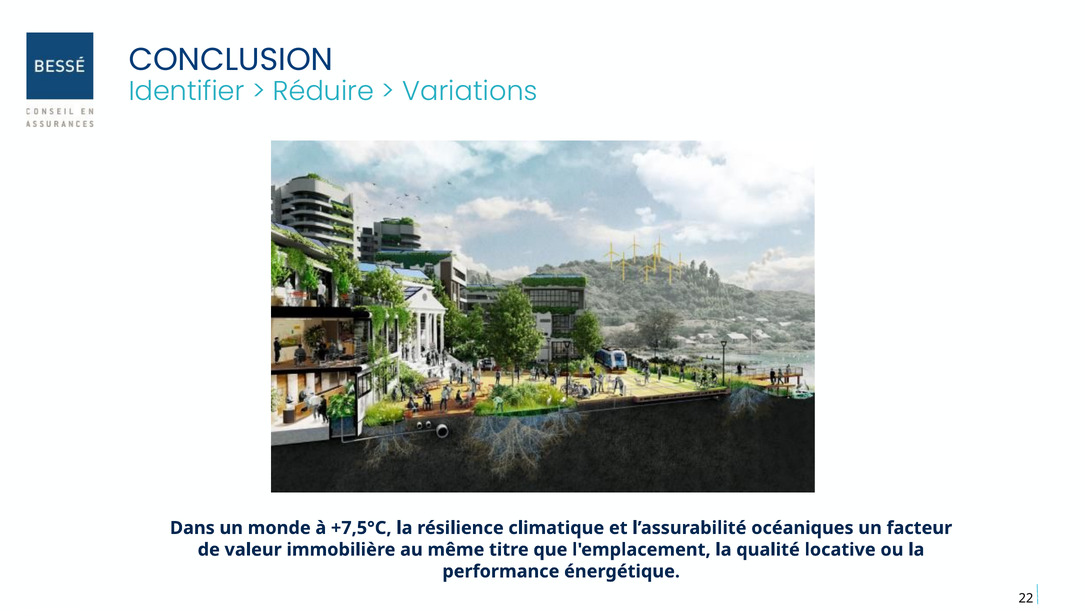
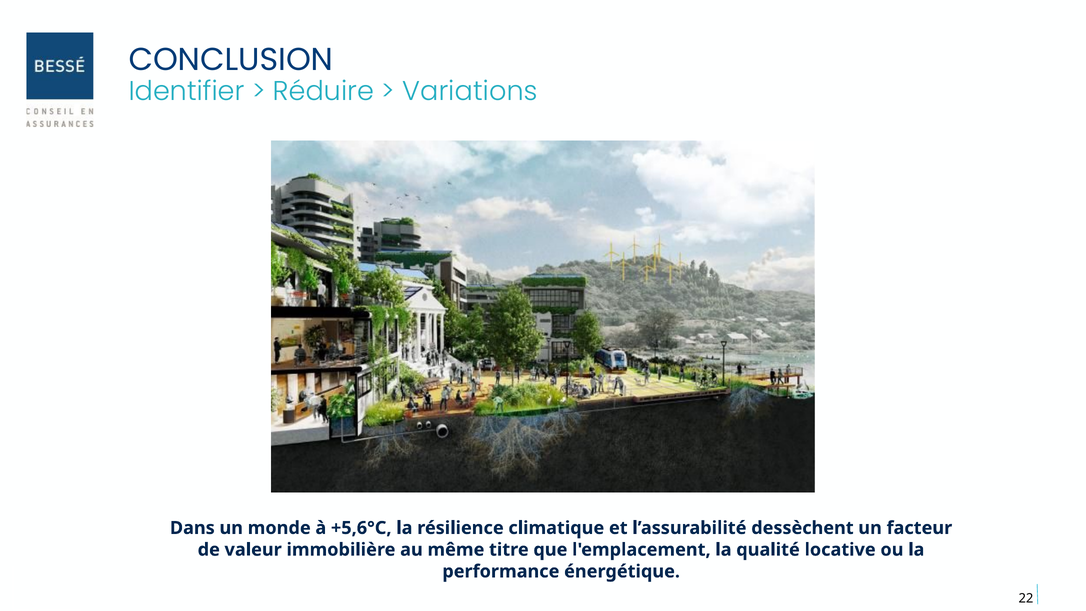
+7,5°C: +7,5°C -> +5,6°C (361, 528)
océaniques: océaniques -> dessèchent (802, 528)
